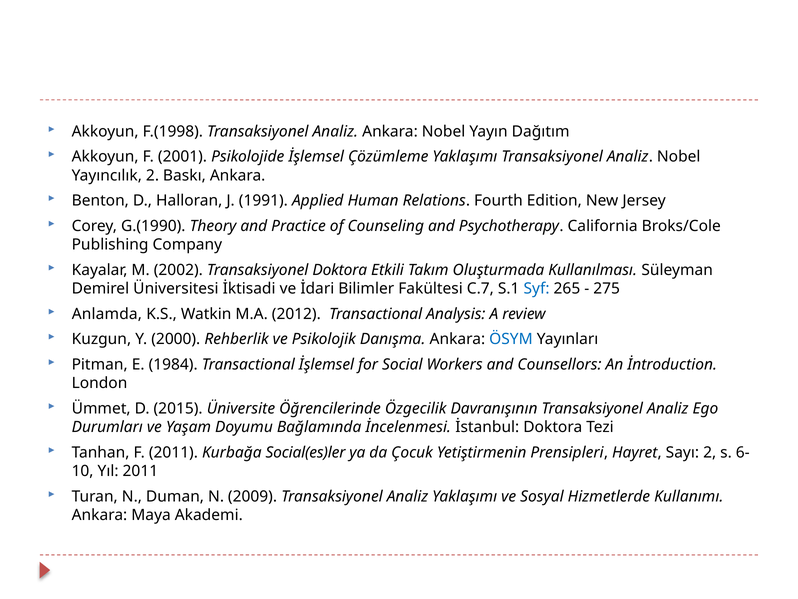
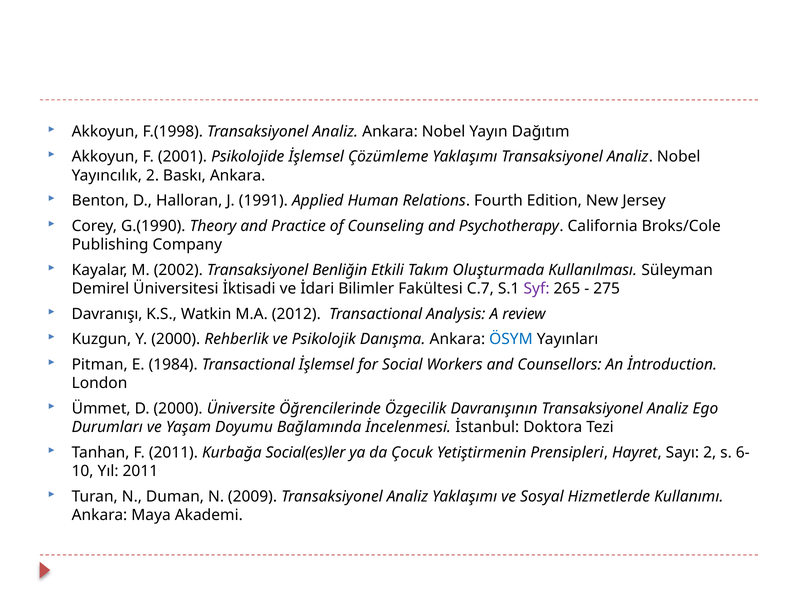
Transaksiyonel Doktora: Doktora -> Benliğin (340, 270)
Syf colour: blue -> purple (537, 288)
Anlamda: Anlamda -> Davranışı (107, 314)
D 2015: 2015 -> 2000 (178, 408)
